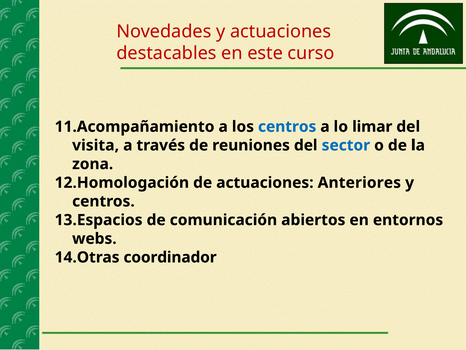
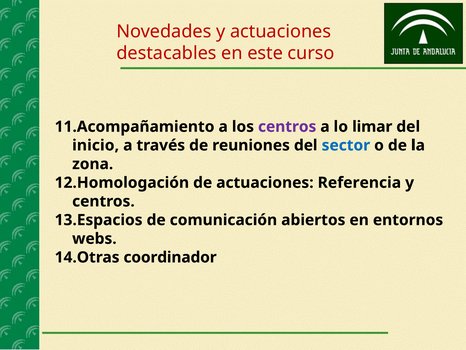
centros colour: blue -> purple (287, 127)
visita: visita -> inicio (96, 145)
Anteriores: Anteriores -> Referencia (359, 182)
